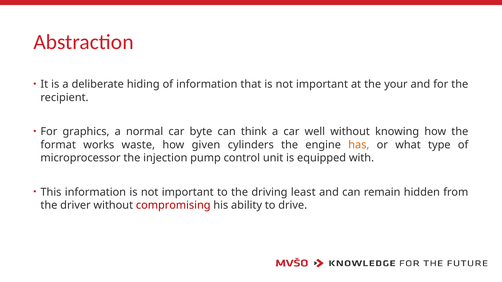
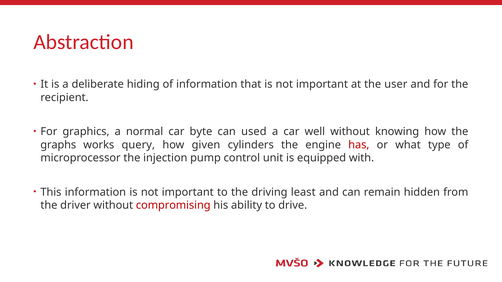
your: your -> user (396, 84)
think: think -> used (254, 132)
format: format -> graphs (58, 145)
waste: waste -> query (138, 145)
has colour: orange -> red (359, 145)
